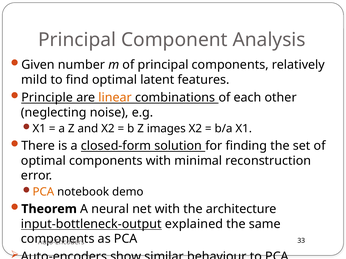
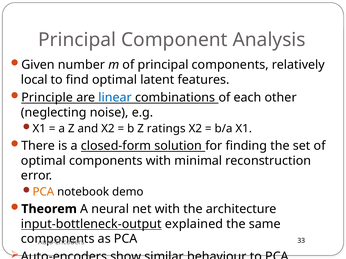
mild: mild -> local (34, 80)
linear colour: orange -> blue (115, 98)
images: images -> ratings (166, 129)
